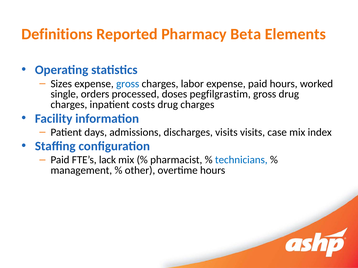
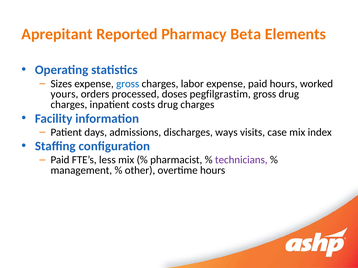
Definitions: Definitions -> Aprepitant (57, 34)
single: single -> yours (64, 94)
discharges visits: visits -> ways (226, 132)
lack: lack -> less (107, 160)
technicians colour: blue -> purple (241, 160)
